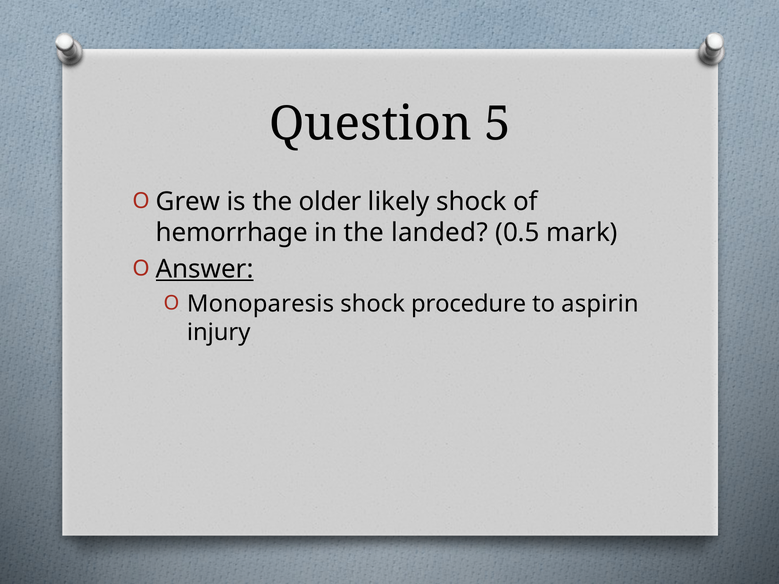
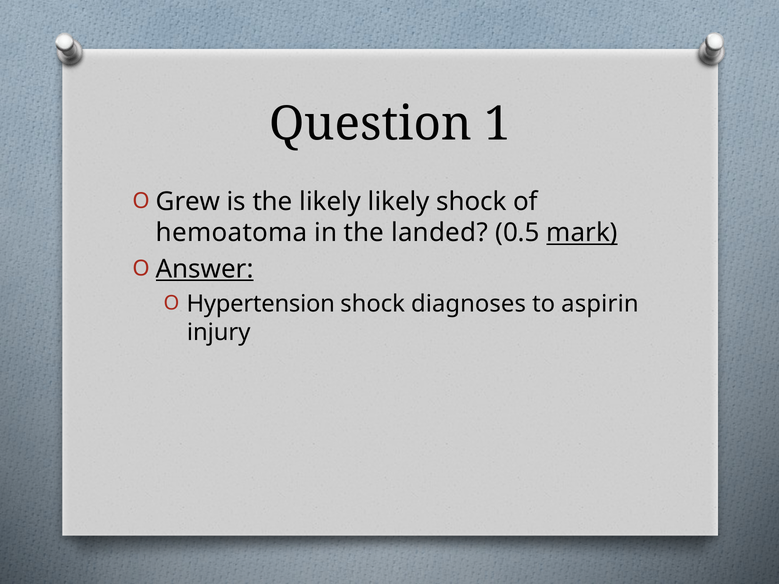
5: 5 -> 1 (497, 124)
the older: older -> likely (330, 202)
hemorrhage: hemorrhage -> hemoatoma (232, 233)
mark underline: none -> present (582, 233)
Monoparesis: Monoparesis -> Hypertension (261, 304)
procedure: procedure -> diagnoses (468, 304)
